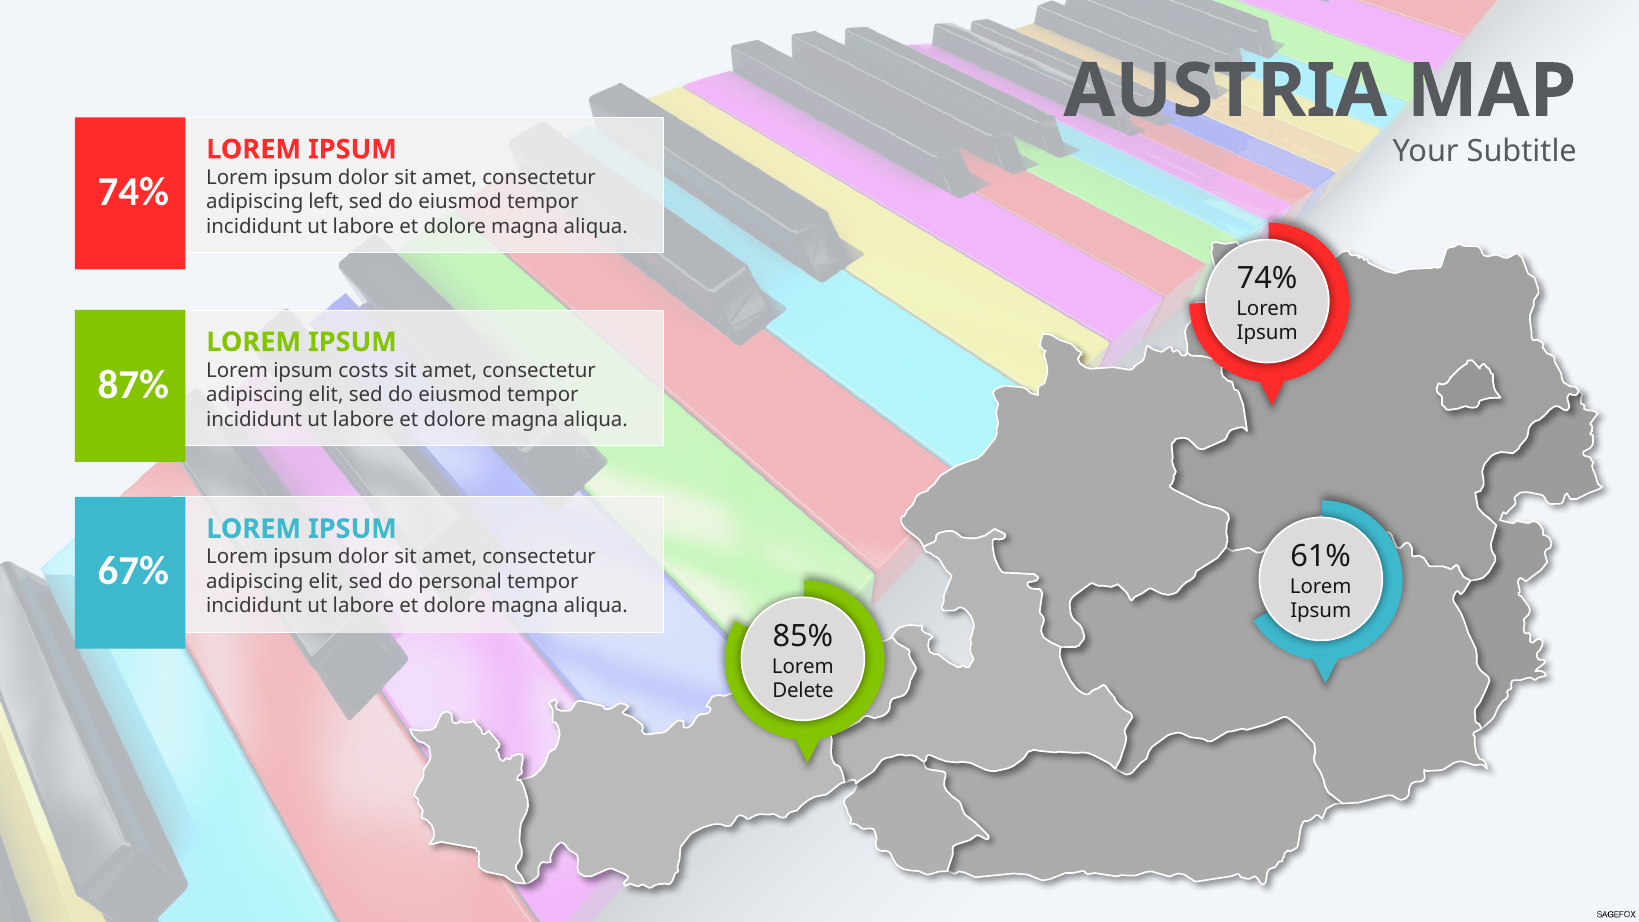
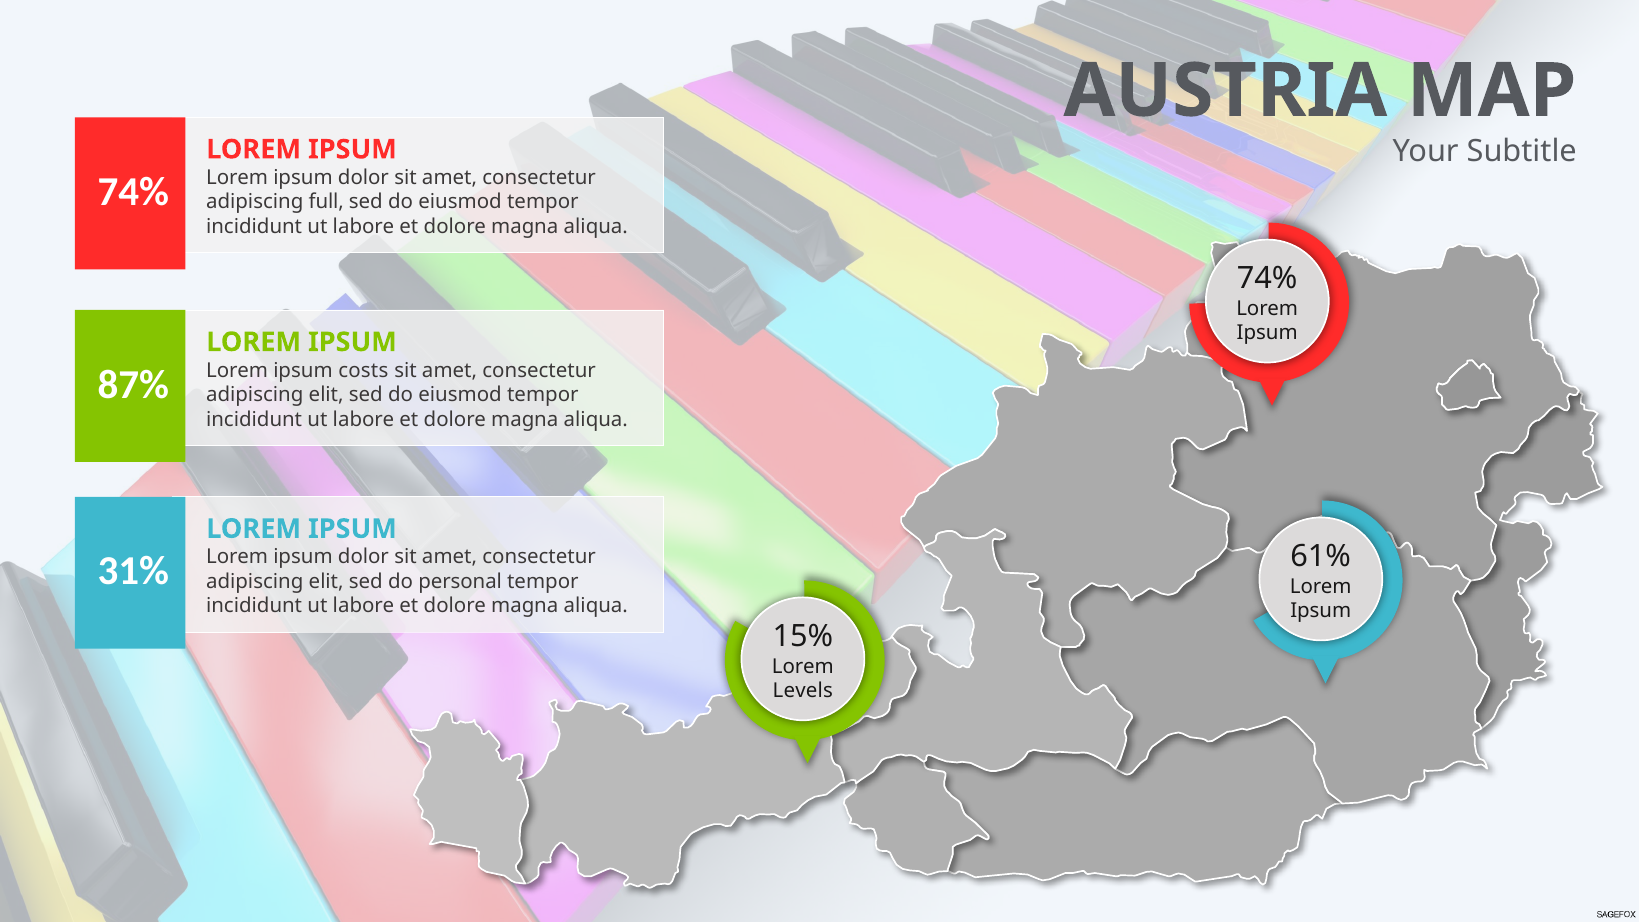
left: left -> full (326, 202)
67%: 67% -> 31% (133, 571)
85%: 85% -> 15% (803, 636)
Delete: Delete -> Levels (803, 691)
